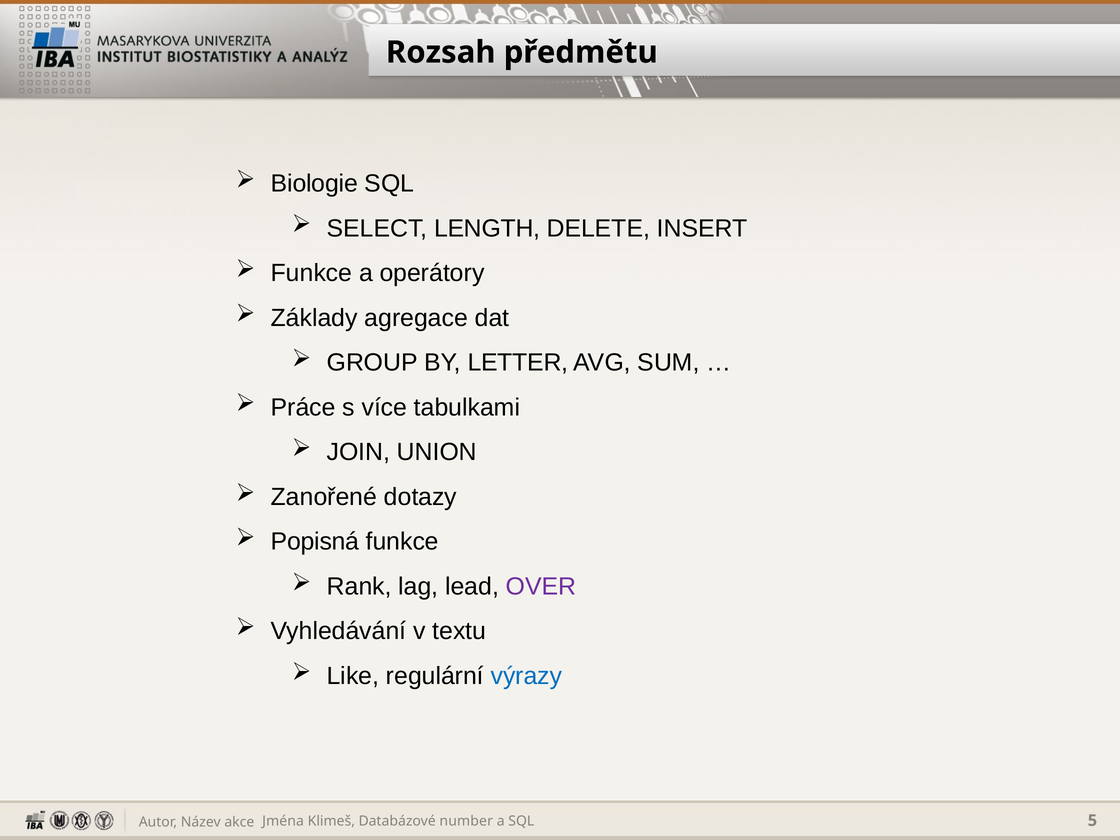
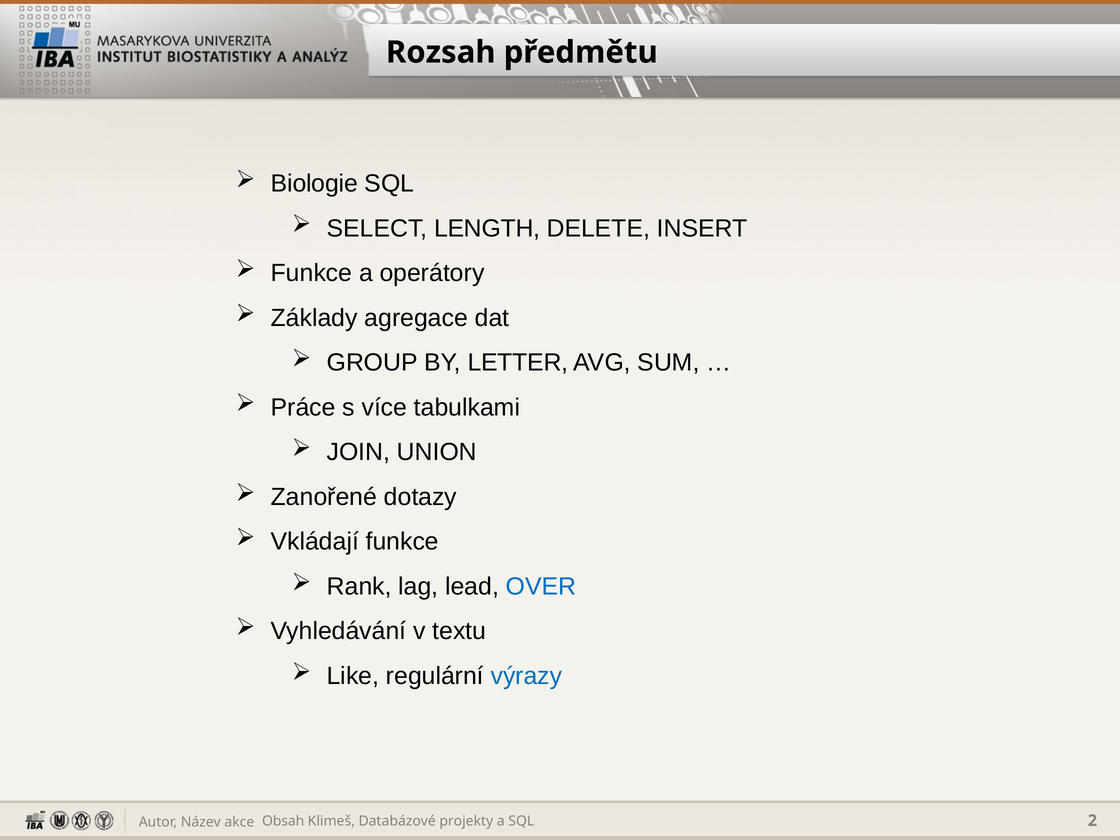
Popisná: Popisná -> Vkládají (315, 542)
OVER colour: purple -> blue (541, 586)
Jména: Jména -> Obsah (283, 821)
number: number -> projekty (466, 821)
5: 5 -> 2 (1092, 821)
